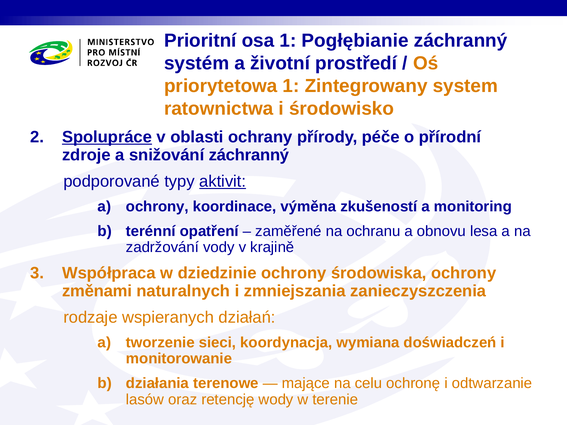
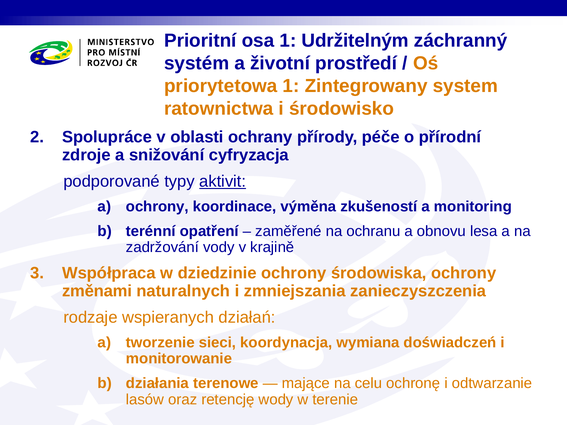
Pogłębianie: Pogłębianie -> Udržitelným (355, 41)
Spolupráce underline: present -> none (107, 137)
snižování záchranný: záchranný -> cyfryzacja (249, 155)
